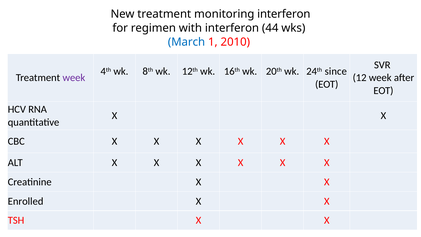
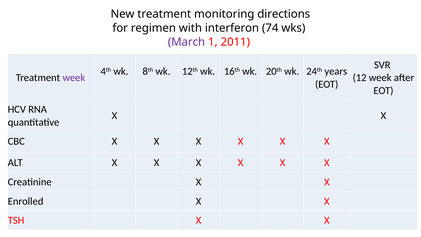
monitoring interferon: interferon -> directions (284, 14)
44: 44 -> 74 (270, 28)
March colour: blue -> purple (186, 42)
2010: 2010 -> 2011 (235, 42)
since: since -> years (336, 71)
